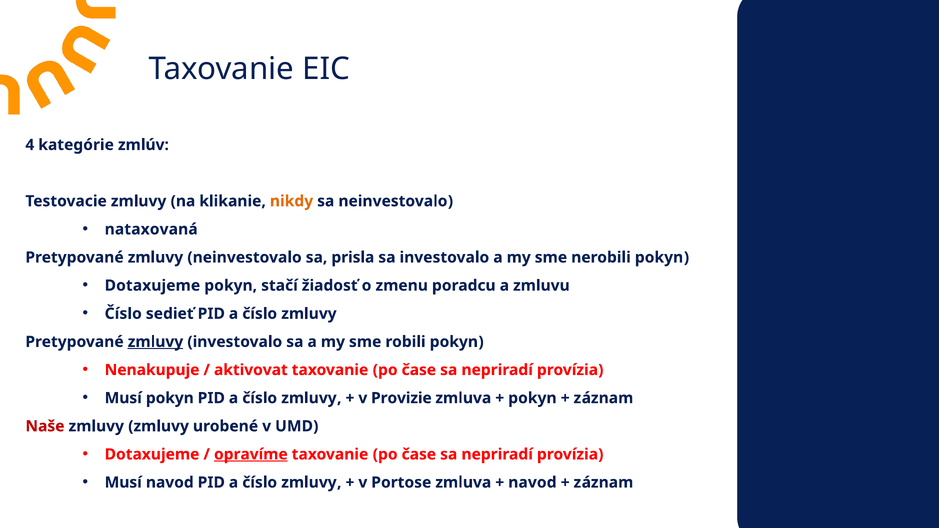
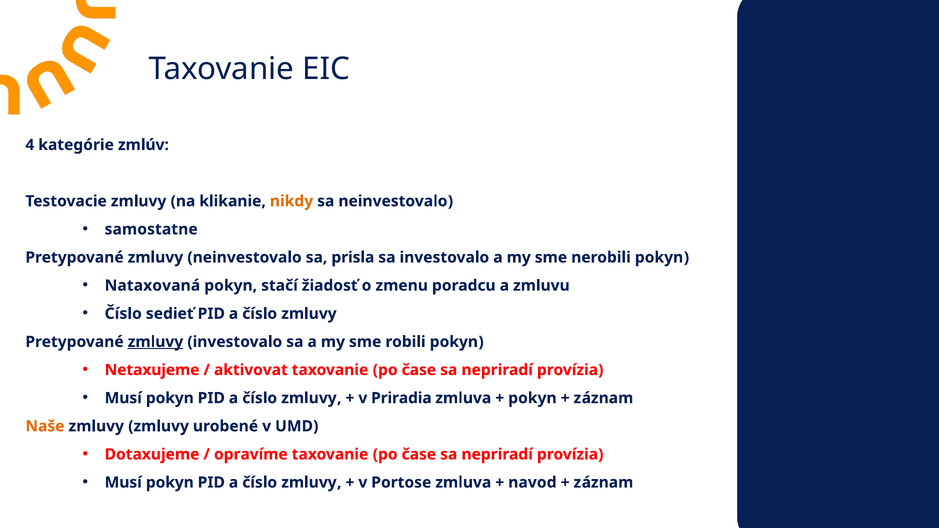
nataxovaná: nataxovaná -> samostatne (151, 229)
Dotaxujeme: Dotaxujeme -> Nataxovaná (152, 286)
Nenakupuje: Nenakupuje -> Netaxujeme (152, 370)
Provizie: Provizie -> Priradia (401, 398)
Naše colour: red -> orange (45, 426)
opravíme underline: present -> none (251, 454)
navod: navod -> pokyn (170, 483)
